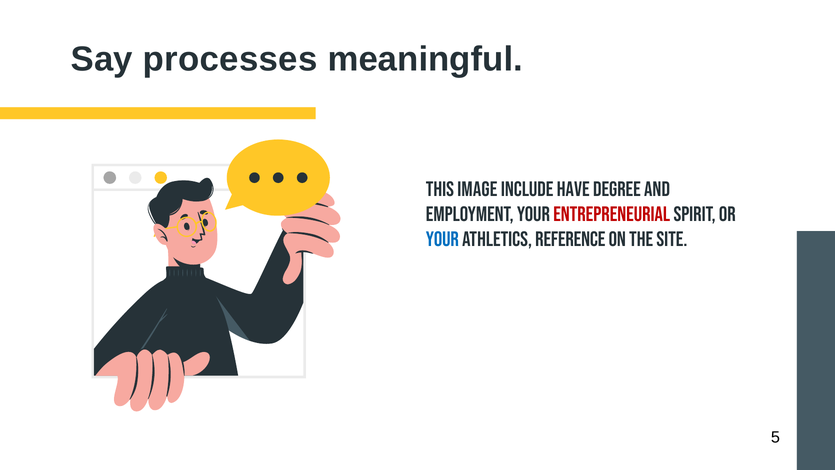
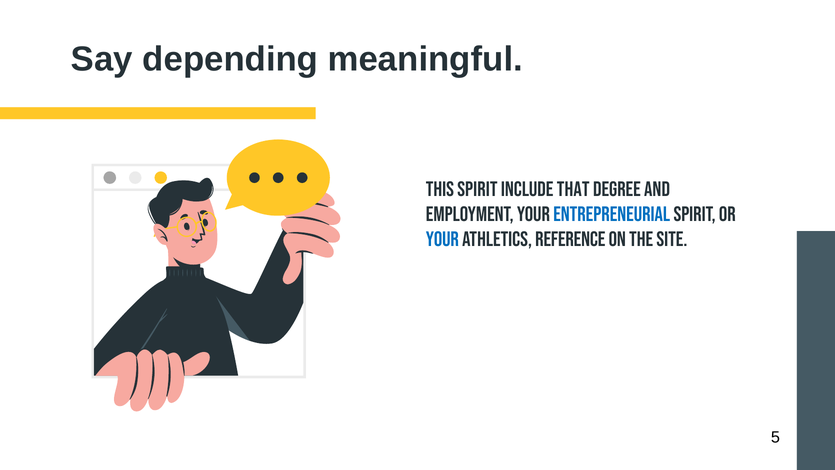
processes: processes -> depending (230, 59)
This image: image -> spirit (477, 189)
have: have -> that (573, 189)
entrepreneurial colour: red -> blue (612, 214)
